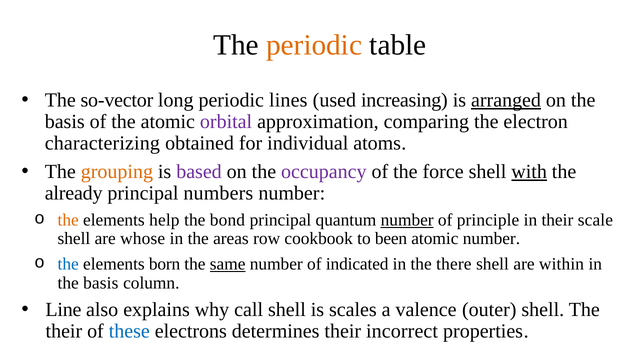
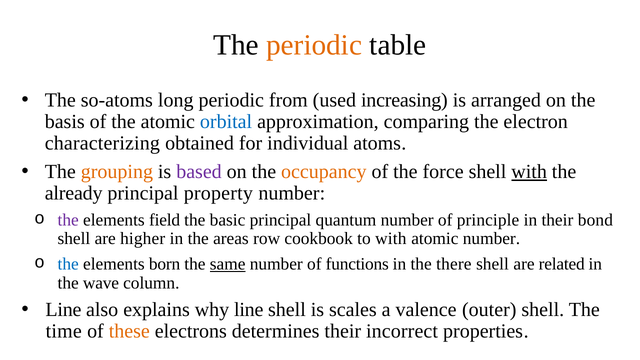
so-vector: so-vector -> so-atoms (117, 100)
lines: lines -> from (288, 100)
arranged underline: present -> none (506, 100)
orbital colour: purple -> blue (226, 122)
occupancy colour: purple -> orange (324, 172)
numbers: numbers -> property (218, 193)
the colour: orange -> purple (68, 220)
help: help -> field (165, 220)
bond: bond -> basic (228, 220)
number underline: present -> none (407, 220)
scale: scale -> bond (595, 220)
whose: whose -> higher (143, 239)
to been: been -> with (391, 239)
indicated: indicated -> functions (357, 264)
within: within -> related (562, 264)
basis: basis -> wave (101, 283)
why call: call -> line (249, 310)
their: their -> time (64, 331)
these colour: blue -> orange (129, 331)
